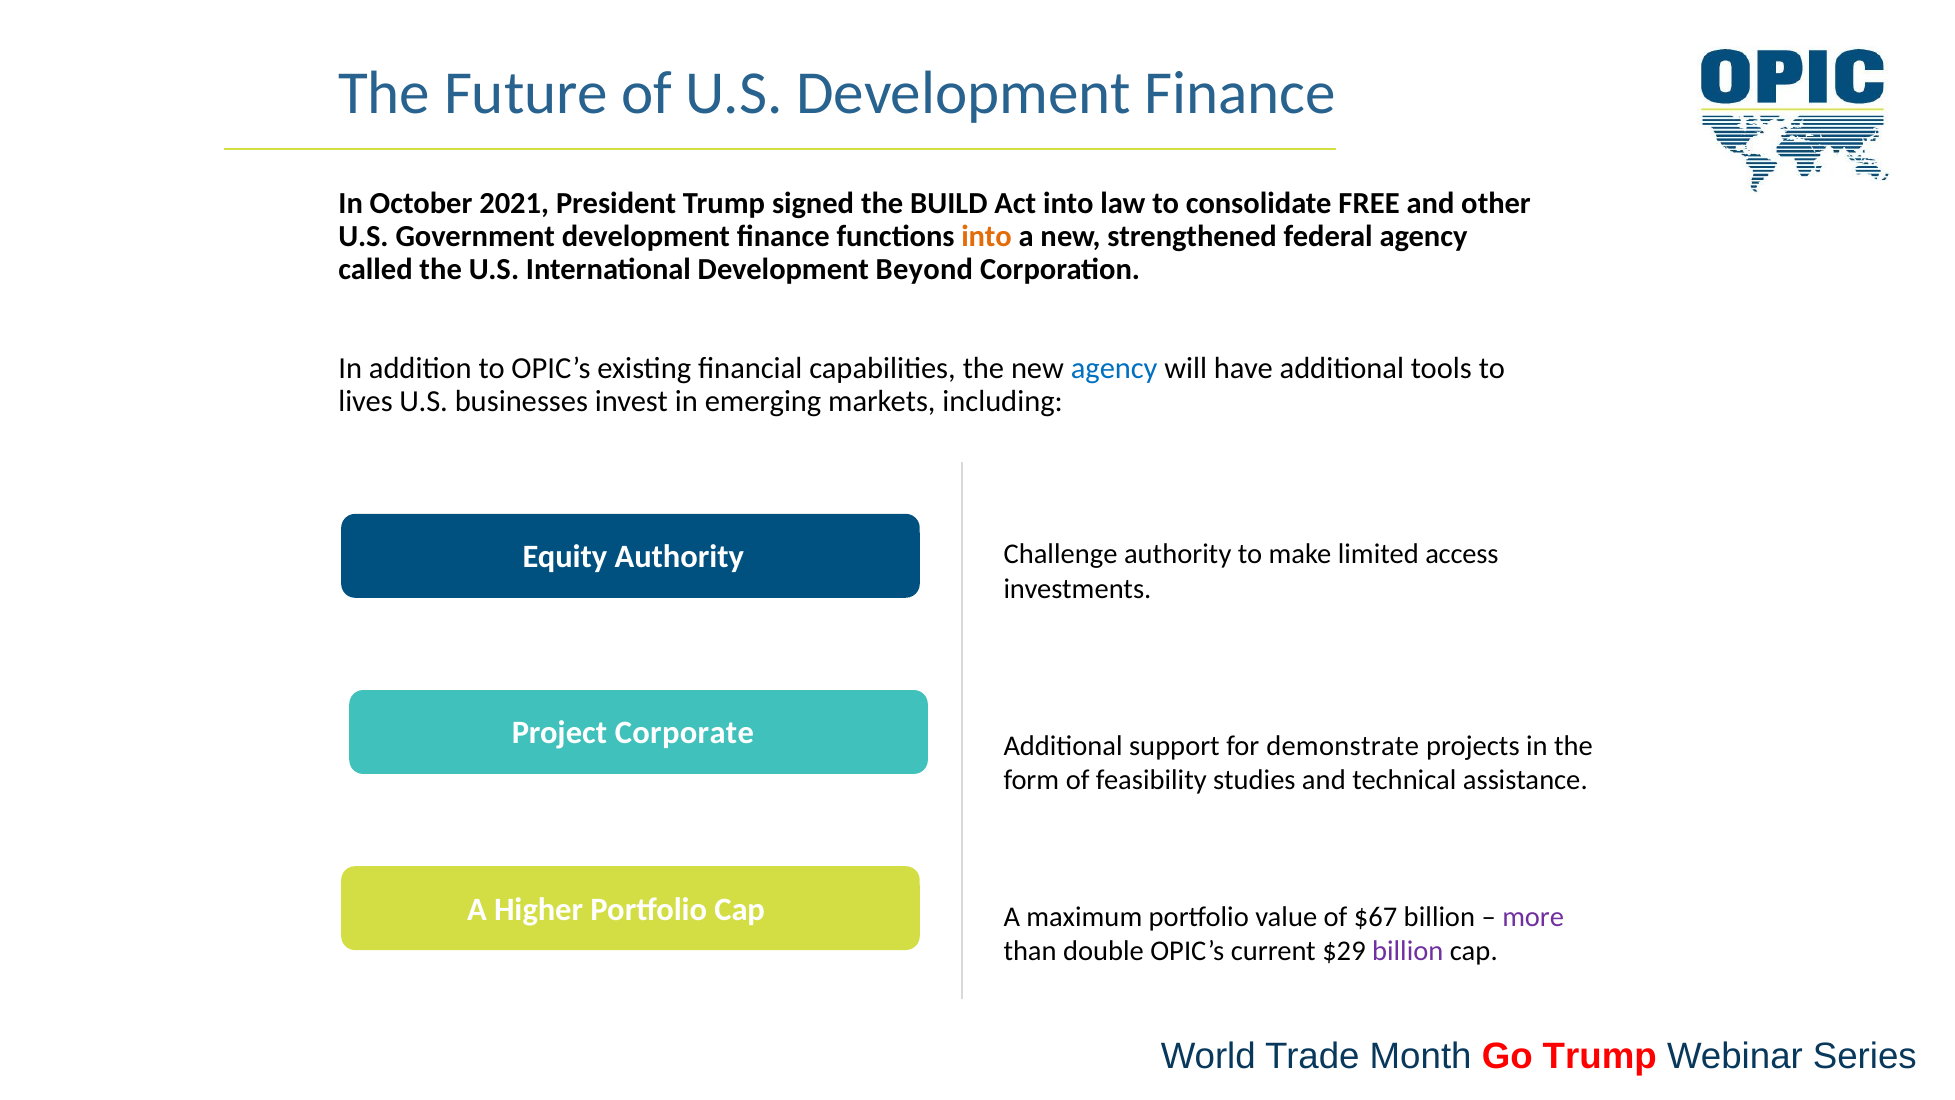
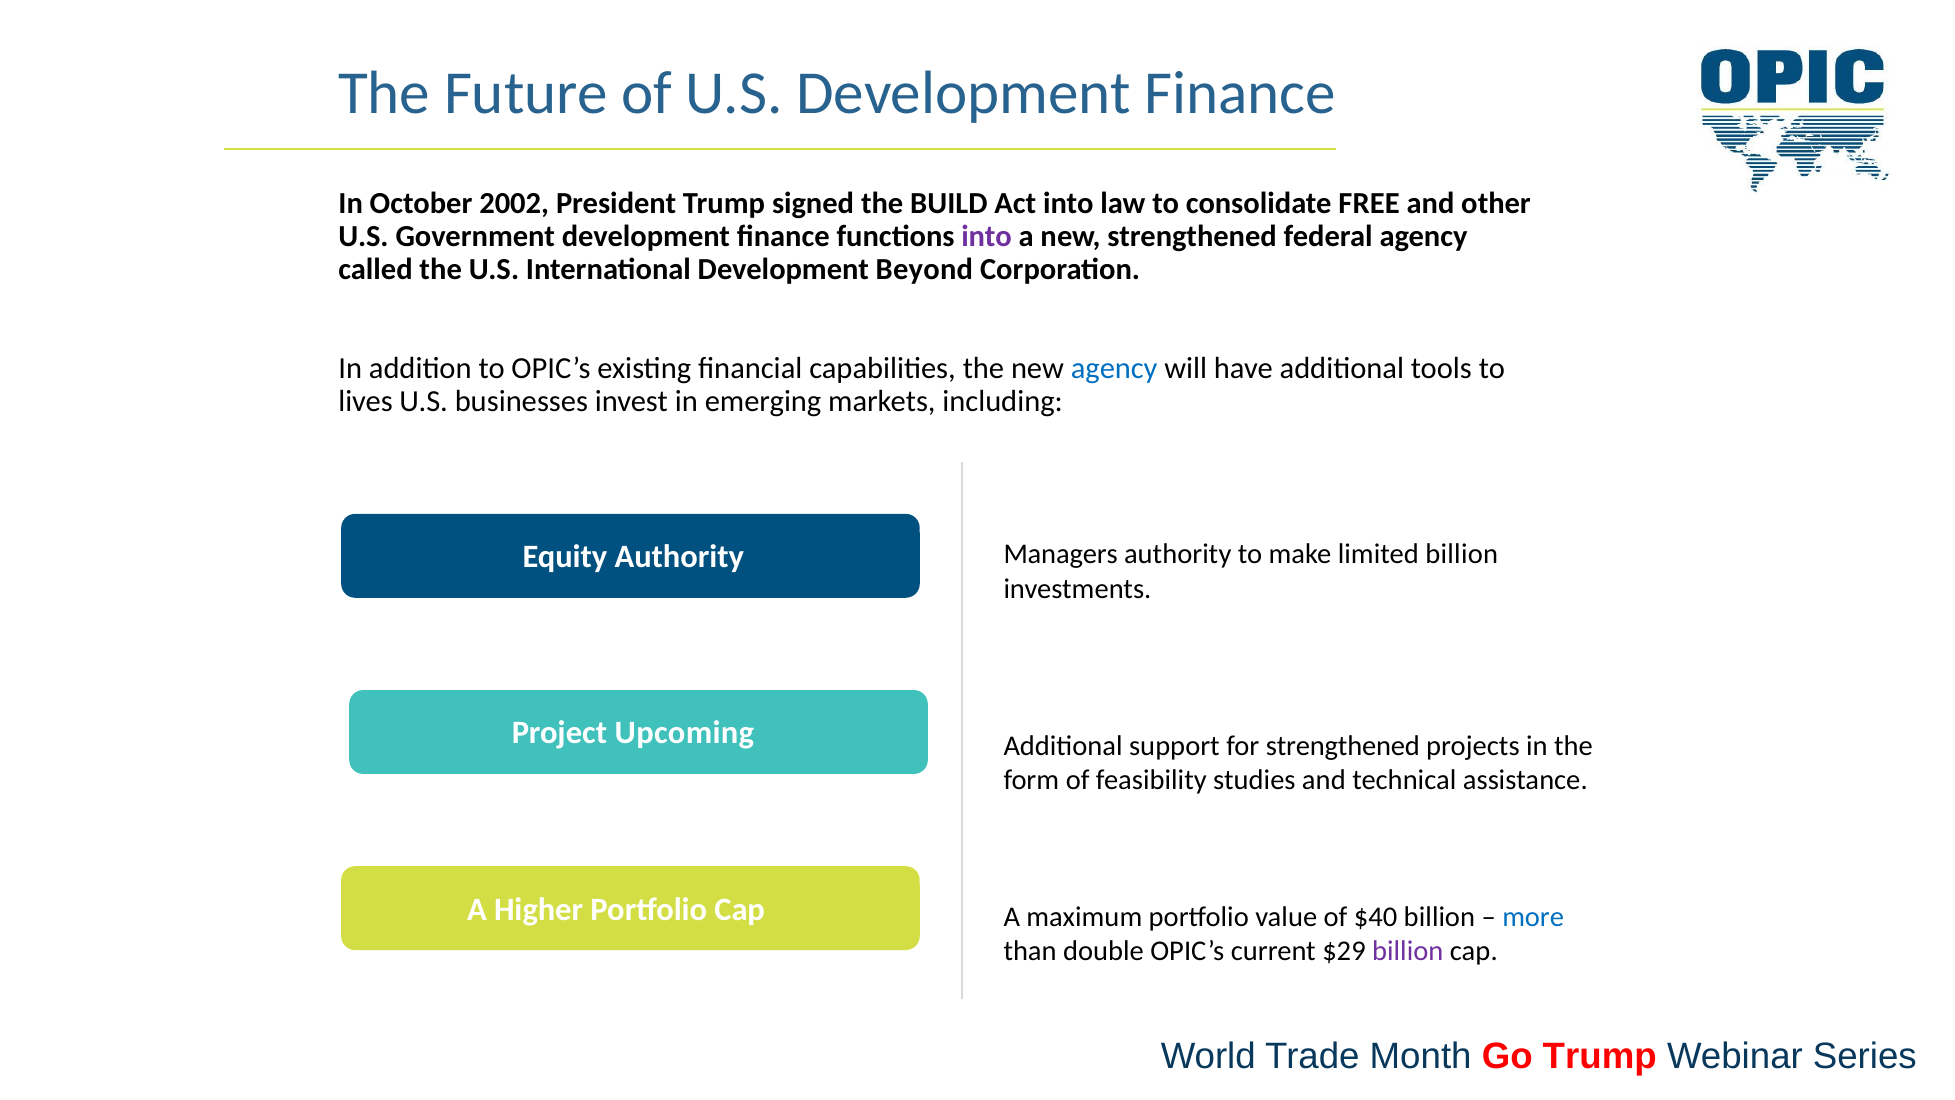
2021: 2021 -> 2002 (514, 204)
into colour: orange -> purple (987, 237)
Challenge: Challenge -> Managers (1061, 554)
limited access: access -> billion (1462, 554)
Corporate: Corporate -> Upcoming (684, 732)
for demonstrate: demonstrate -> strengthened (1343, 745)
$67: $67 -> $40 (1376, 917)
more colour: purple -> blue (1533, 917)
